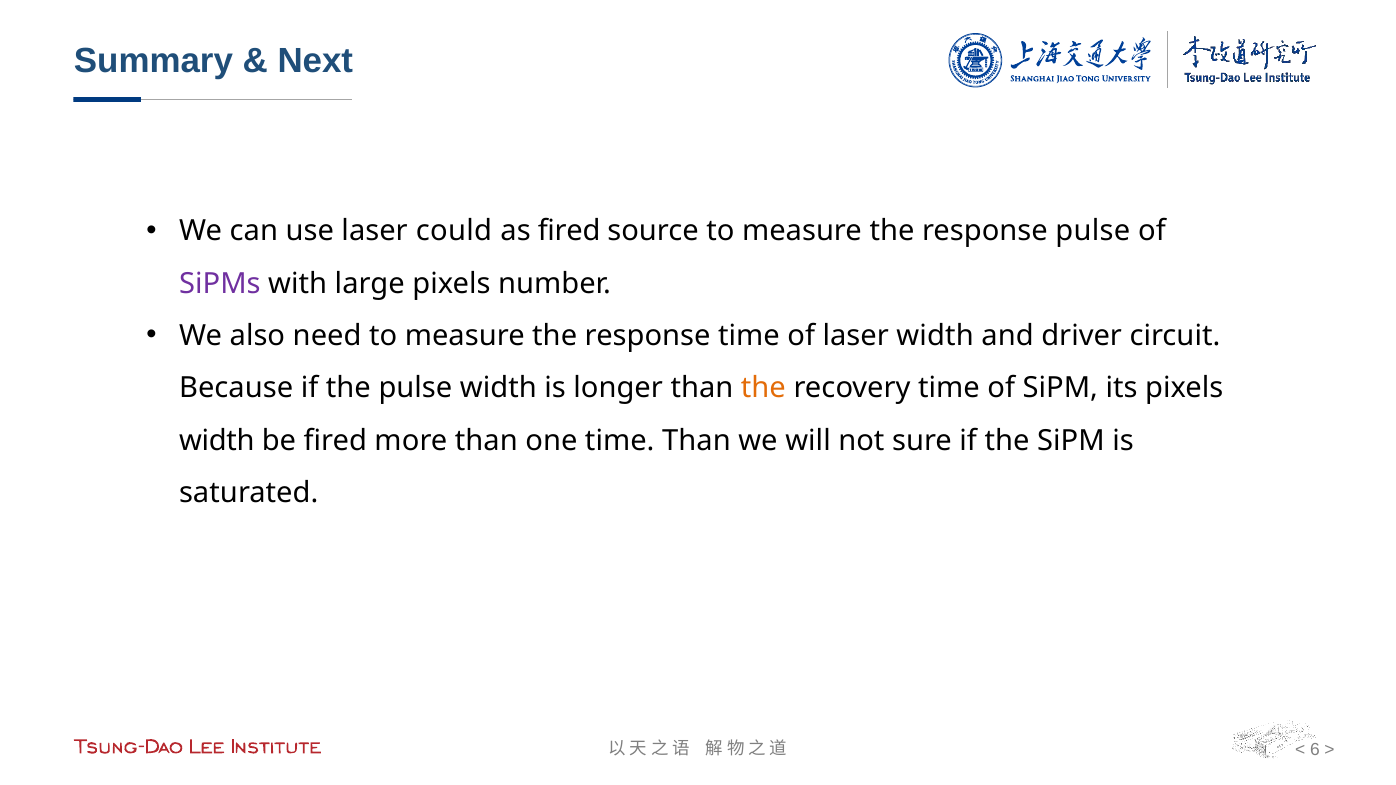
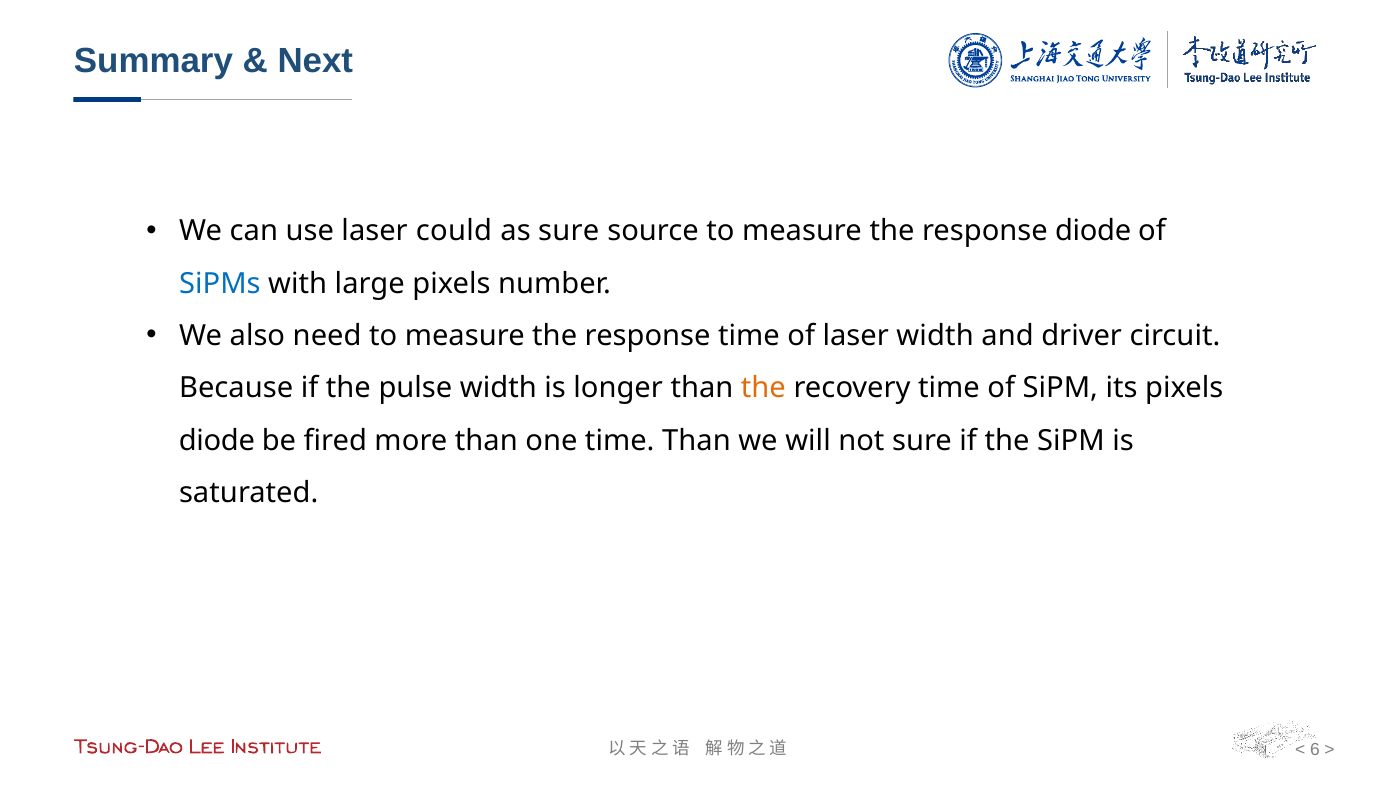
as fired: fired -> sure (569, 231)
response pulse: pulse -> diode (1093, 231)
SiPMs colour: purple -> blue (220, 284)
width: width -> diode (217, 441)
